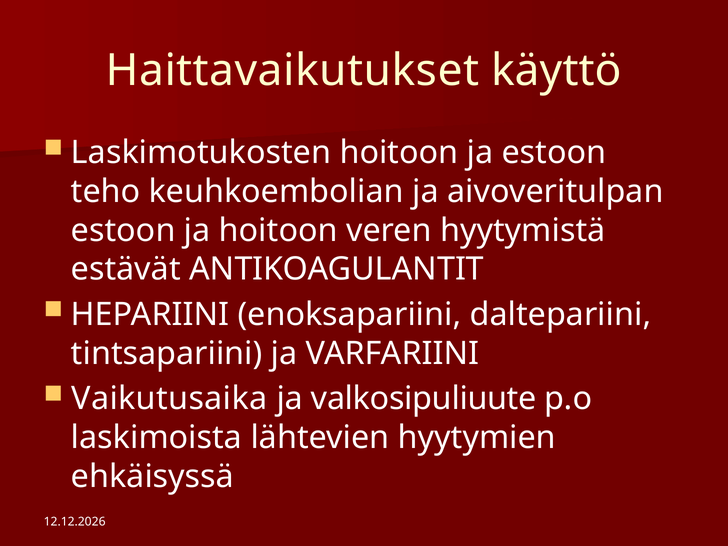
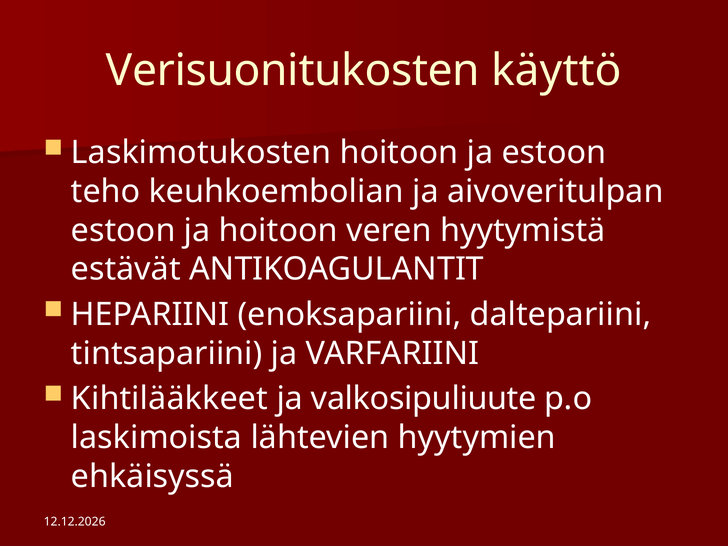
Haittavaikutukset: Haittavaikutukset -> Verisuonitukosten (293, 70)
Vaikutusaika: Vaikutusaika -> Kihtilääkkeet (170, 399)
